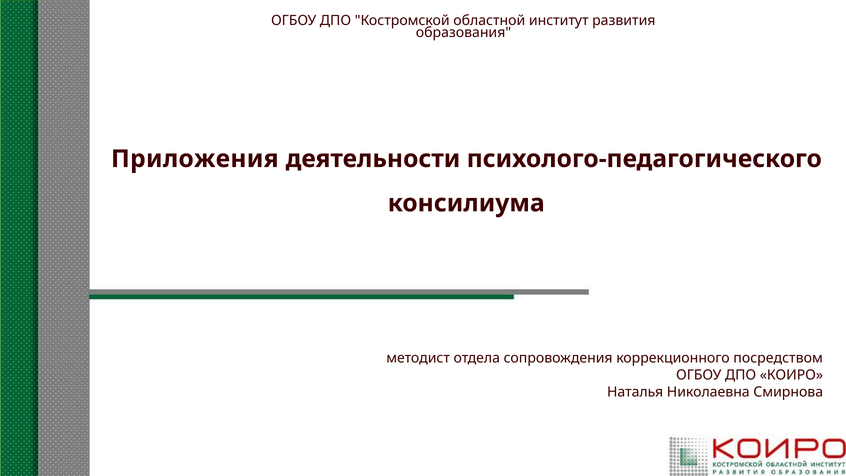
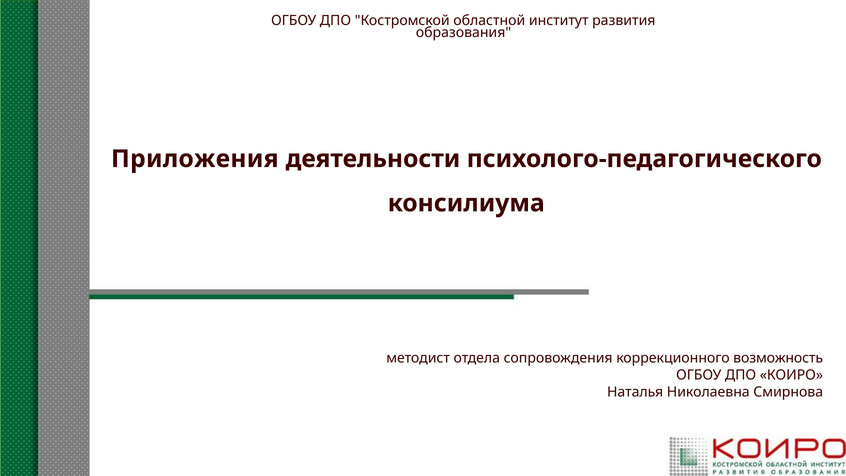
посредством: посредством -> возможность (778, 358)
